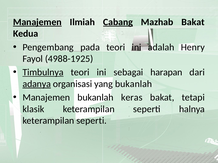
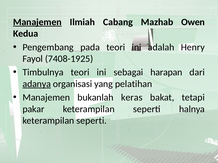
Cabang underline: present -> none (118, 22)
Mazhab Bakat: Bakat -> Owen (193, 22)
4988-1925: 4988-1925 -> 7408-1925 (69, 59)
Timbulnya underline: present -> none (43, 73)
yang bukanlah: bukanlah -> pelatihan (134, 84)
klasik: klasik -> pakar (34, 109)
